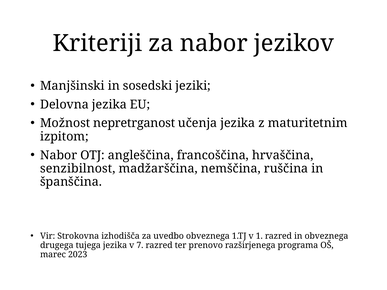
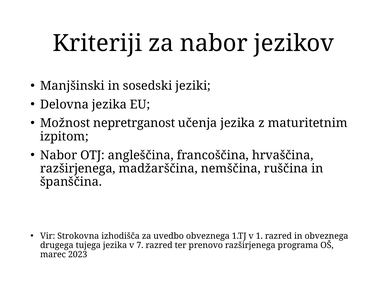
senzibilnost: senzibilnost -> razširjenega (78, 169)
